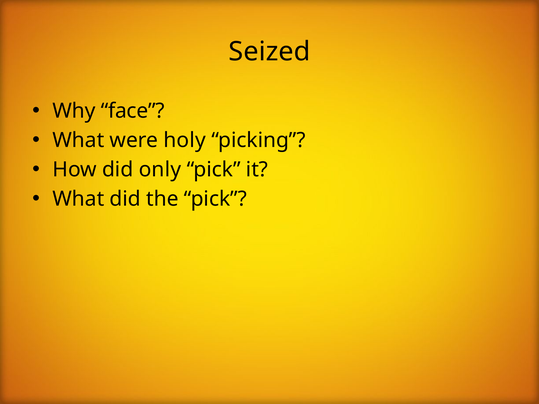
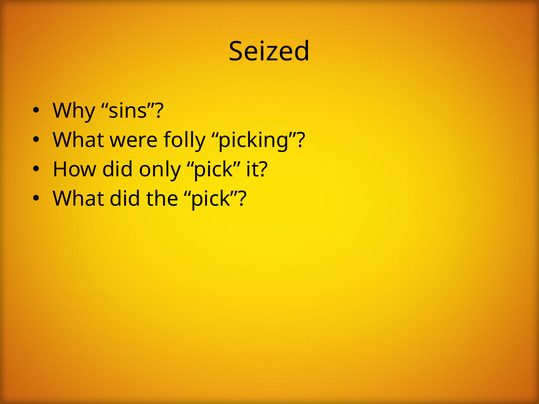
face: face -> sins (133, 111)
holy: holy -> folly (185, 140)
